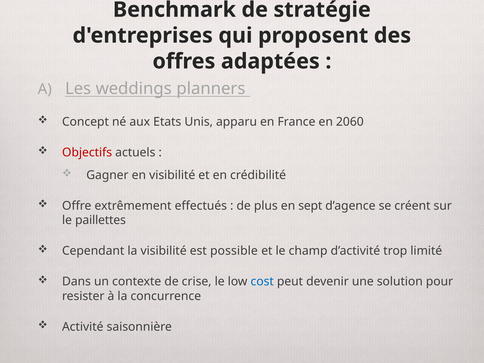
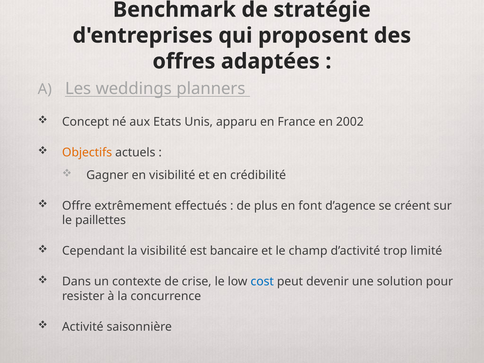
2060: 2060 -> 2002 (350, 122)
Objectifs colour: red -> orange (87, 153)
sept: sept -> font (310, 206)
possible: possible -> bancaire (234, 251)
